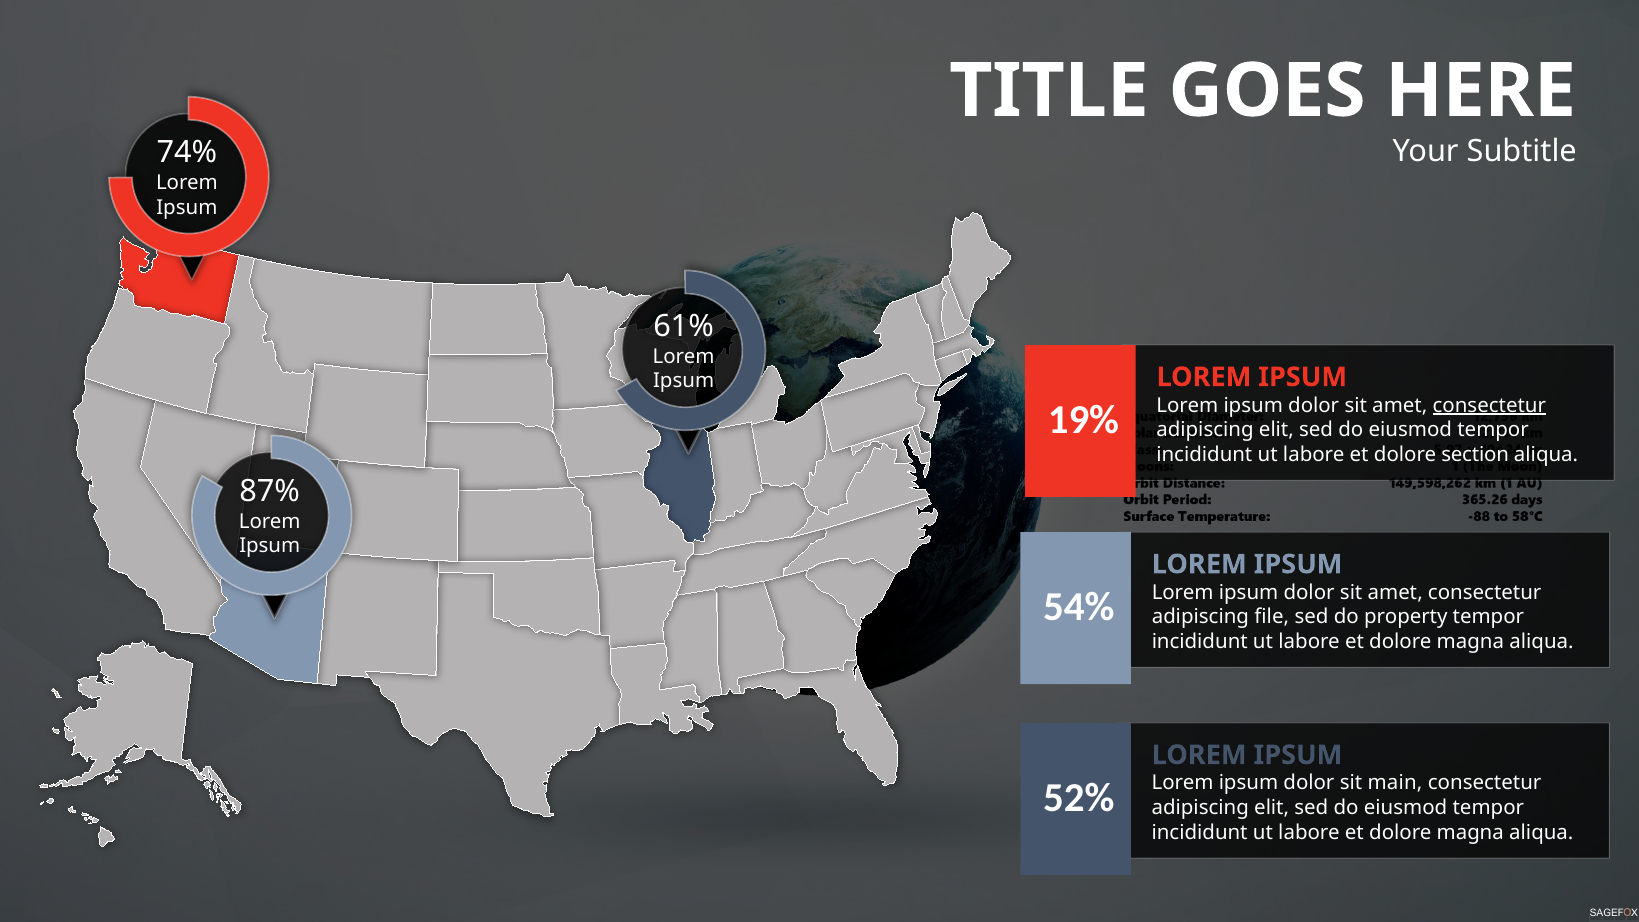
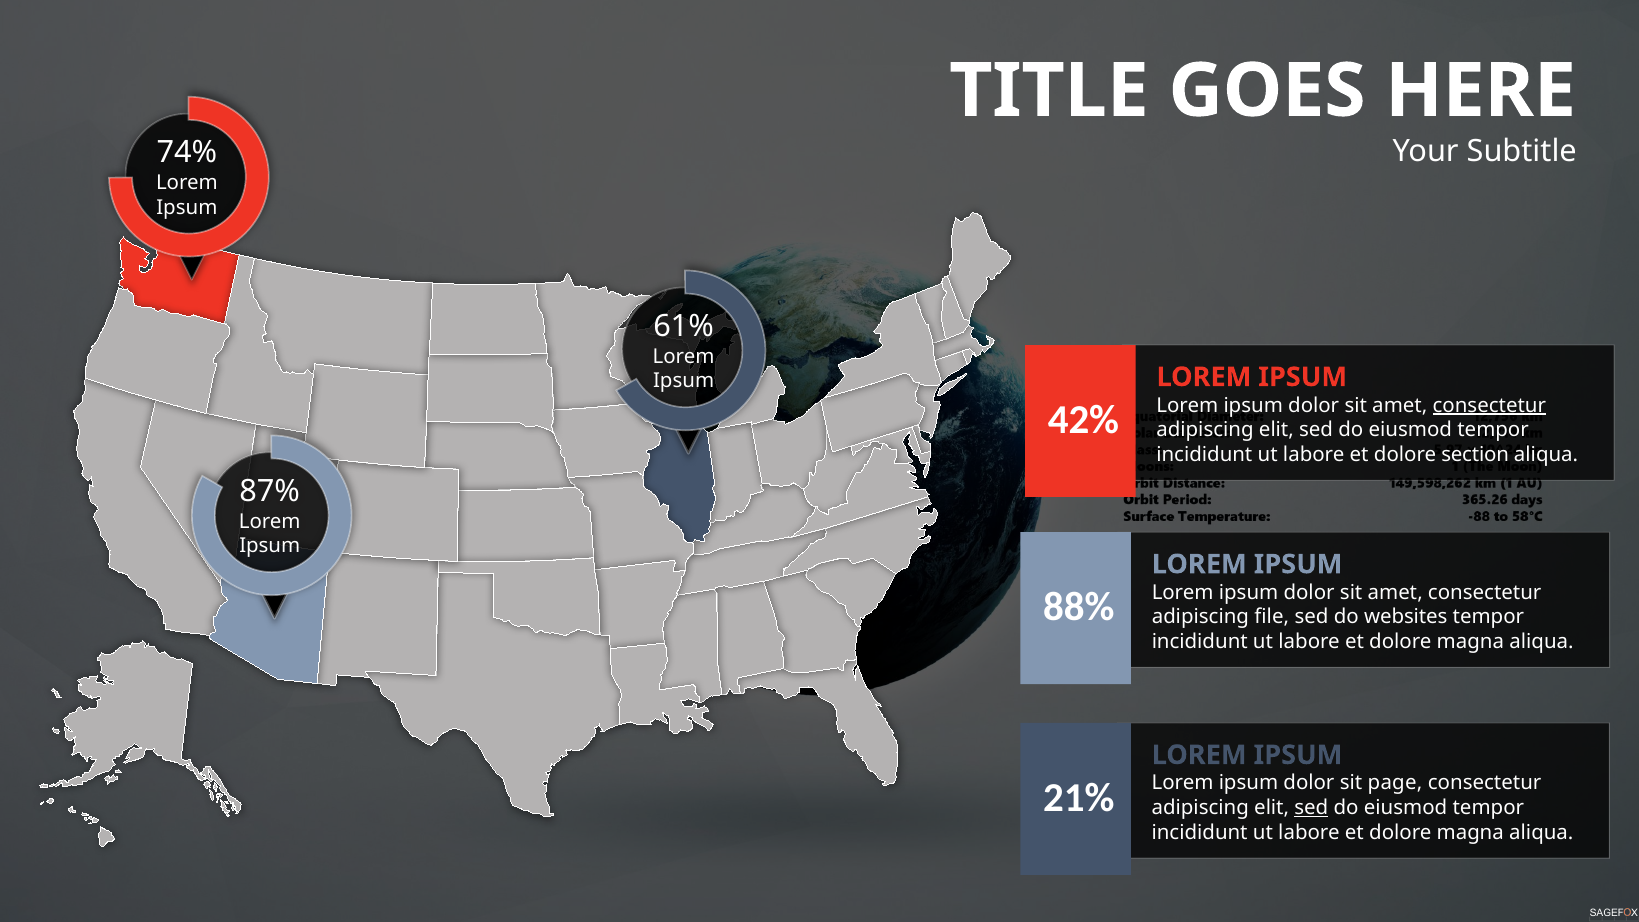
19%: 19% -> 42% (1083, 420)
54%: 54% -> 88% (1079, 607)
property: property -> websites (1406, 617)
main: main -> page (1395, 783)
52%: 52% -> 21% (1079, 798)
sed underline: none -> present (1311, 808)
